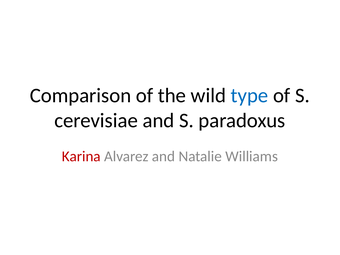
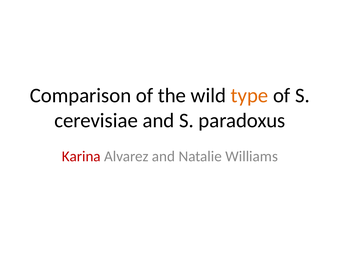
type colour: blue -> orange (250, 96)
